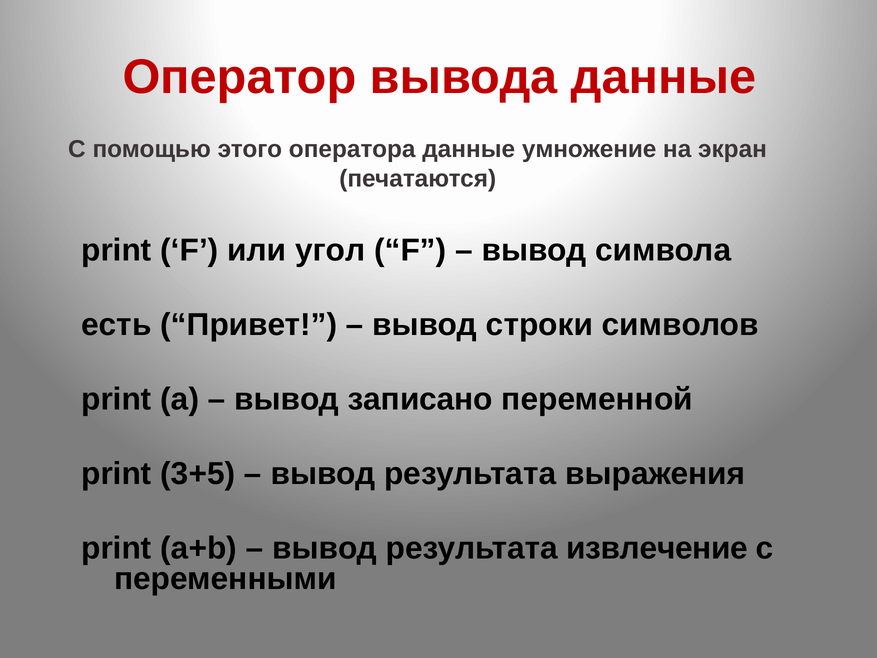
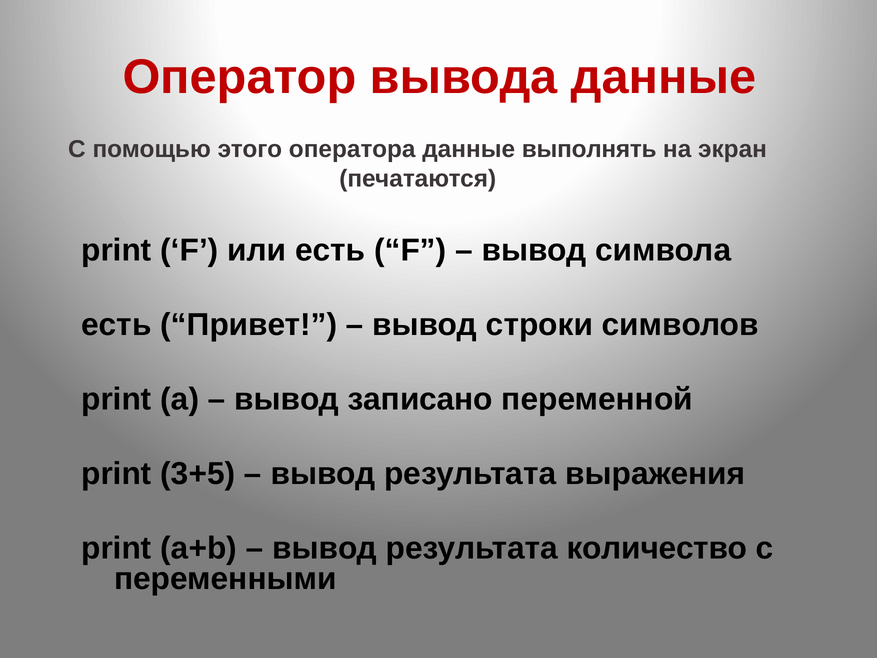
умножение: умножение -> выполнять (589, 149)
или угол: угол -> есть (330, 250)
извлечение: извлечение -> количество (657, 548)
